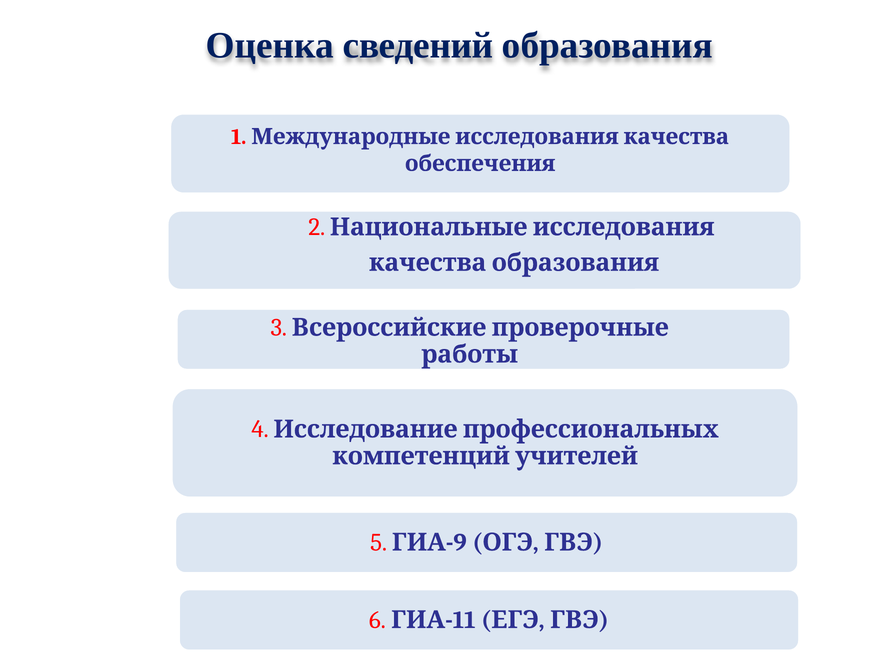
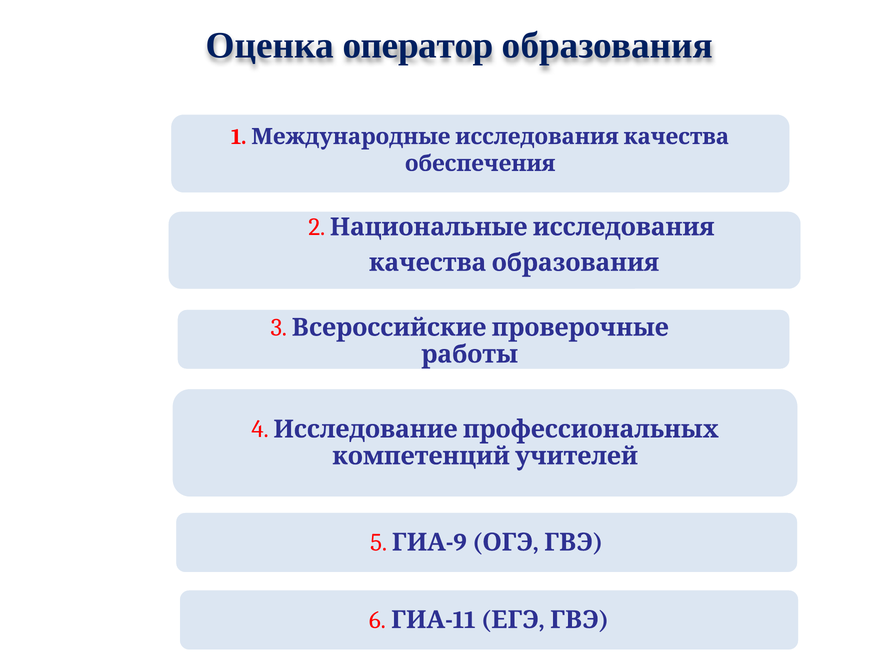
сведений: сведений -> оператор (418, 46)
